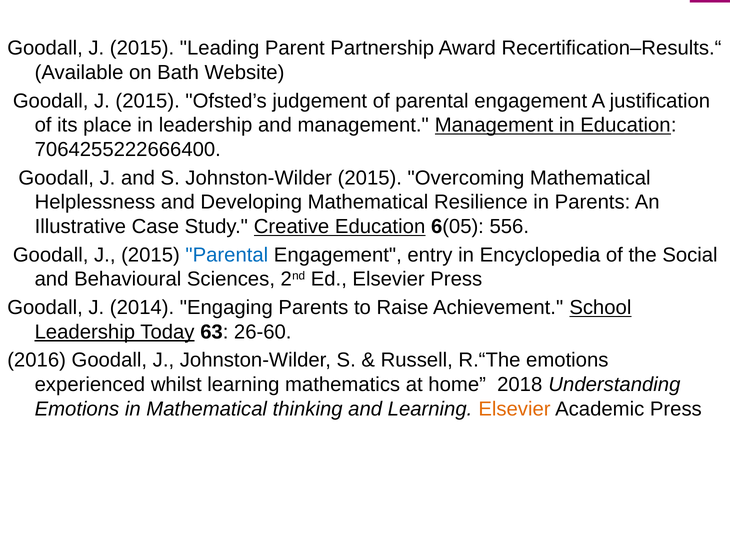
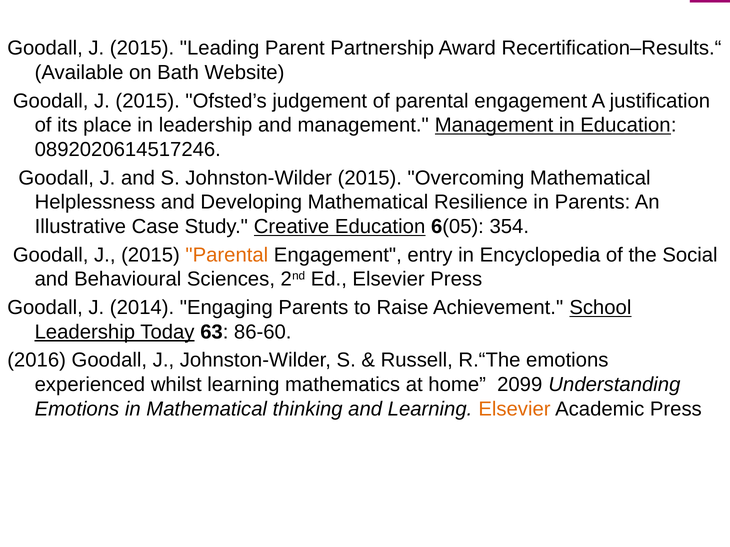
7064255222666400: 7064255222666400 -> 0892020614517246 (128, 150)
556: 556 -> 354 (509, 227)
Parental colour: blue -> orange (227, 255)
26-60: 26-60 -> 86-60 (263, 332)
2018: 2018 -> 2099 (520, 385)
